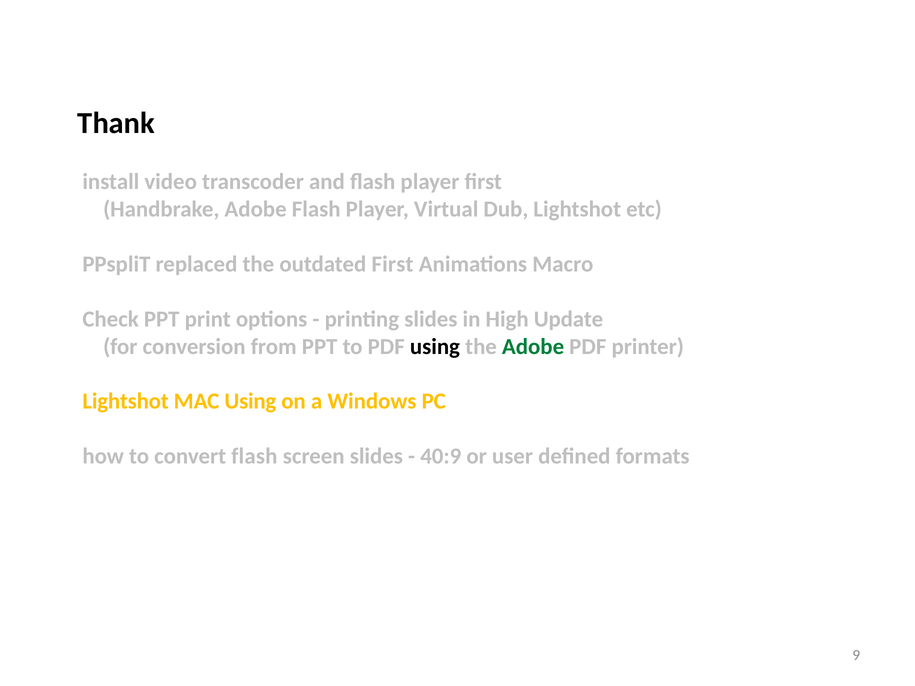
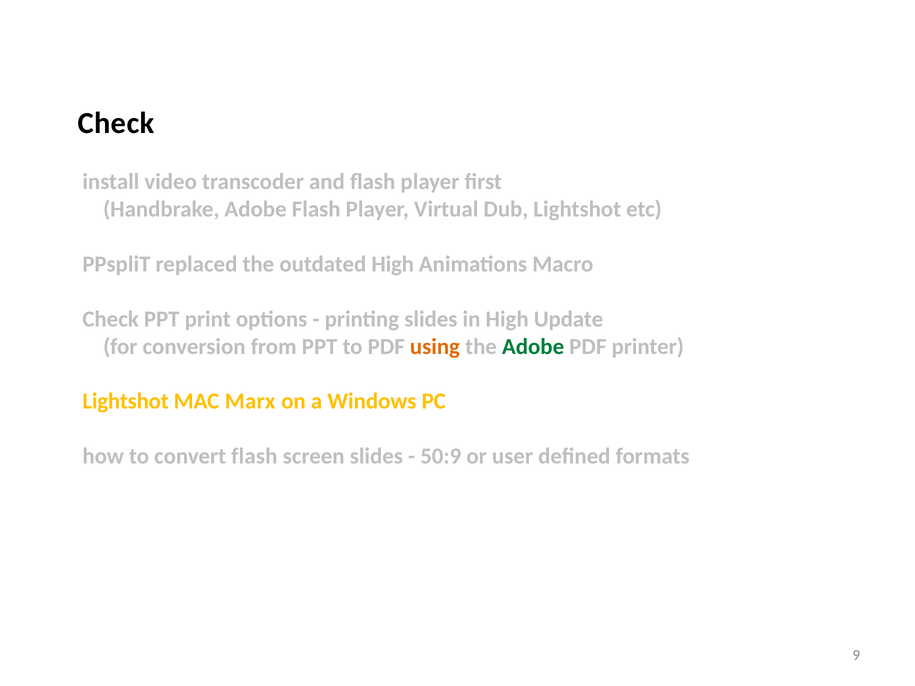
Thank: Thank -> Check (116, 123)
outdated First: First -> High (393, 264)
using colour: black -> orange (435, 347)
MAC Using: Using -> Marx (250, 402)
40:9: 40:9 -> 50:9 (441, 456)
